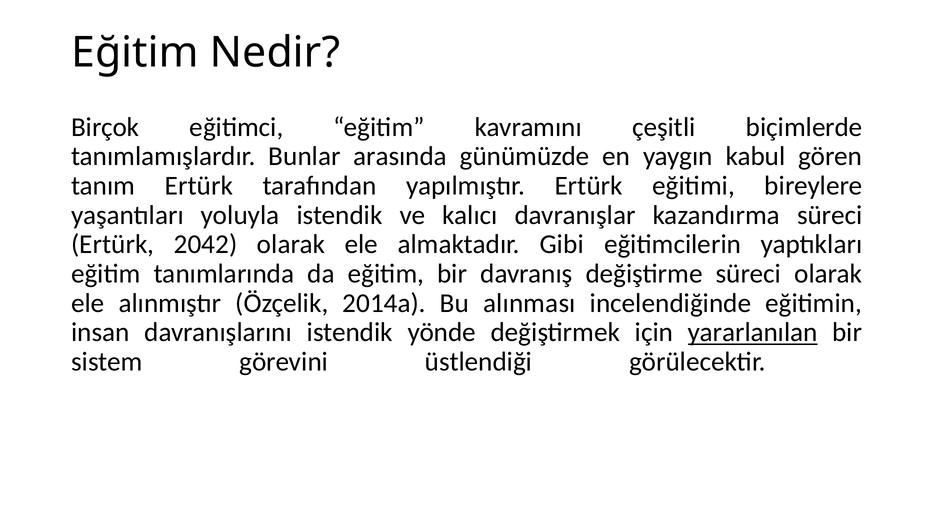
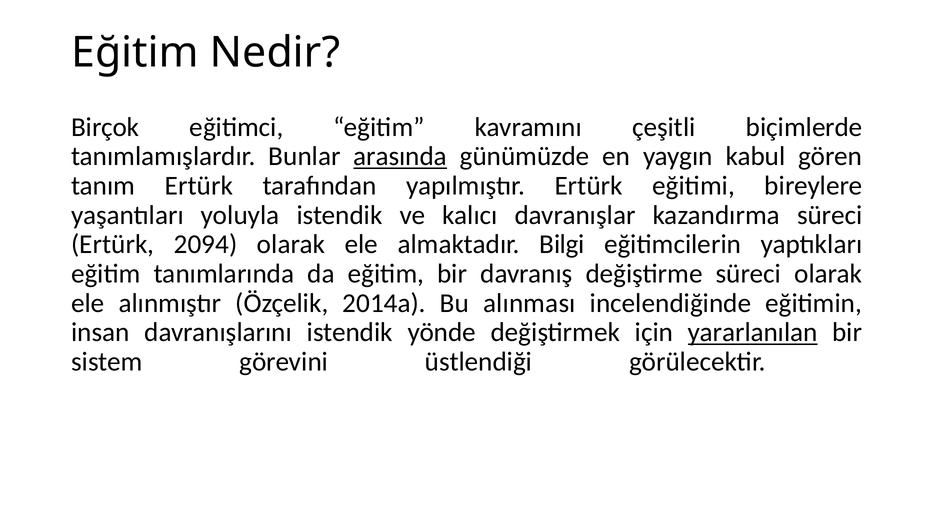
arasında underline: none -> present (400, 156)
2042: 2042 -> 2094 (206, 245)
Gibi: Gibi -> Bilgi (562, 245)
